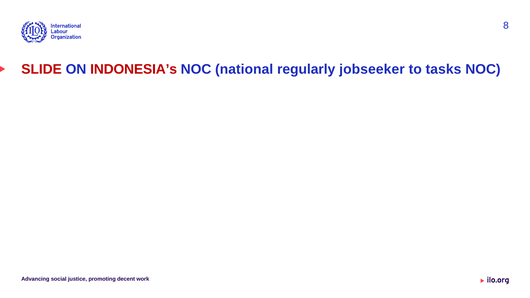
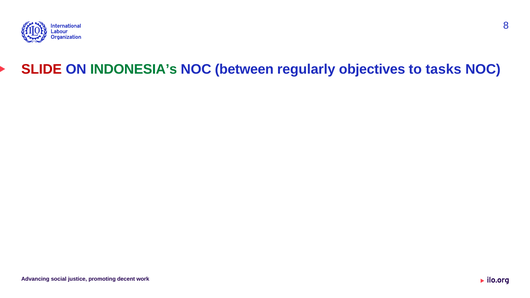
INDONESIA’s colour: red -> green (134, 69)
national: national -> between (244, 69)
jobseeker: jobseeker -> objectives (372, 69)
